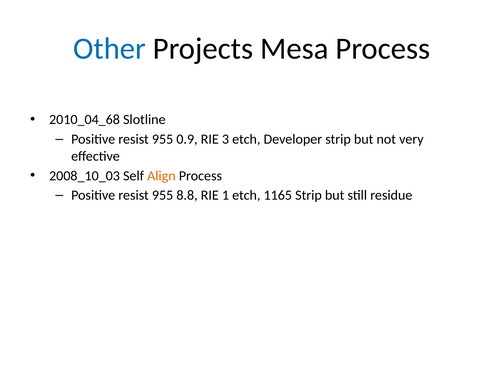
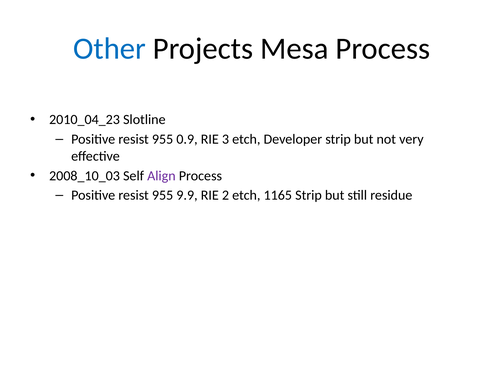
2010_04_68: 2010_04_68 -> 2010_04_23 (85, 120)
Align colour: orange -> purple (161, 176)
8.8: 8.8 -> 9.9 (187, 195)
1: 1 -> 2 (225, 195)
